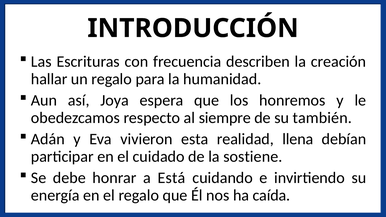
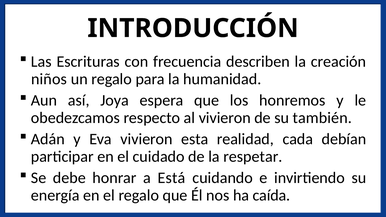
hallar: hallar -> niños (49, 79)
al siempre: siempre -> vivieron (225, 118)
llena: llena -> cada (298, 139)
sostiene: sostiene -> respetar (253, 157)
